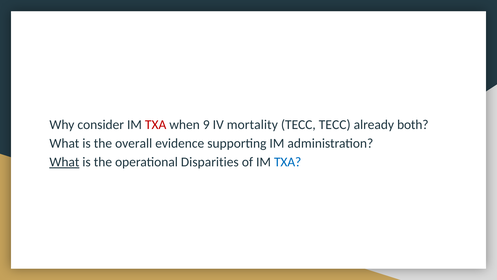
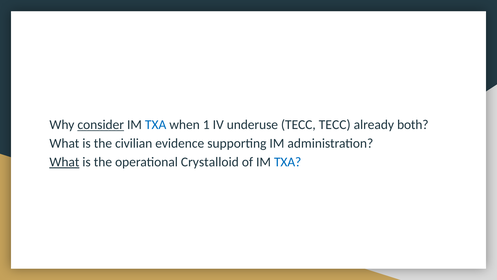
consider underline: none -> present (101, 125)
TXA colour: red -> blue (156, 125)
9: 9 -> 1 (206, 125)
mortality: mortality -> underuse (252, 125)
overall: overall -> civilian (134, 143)
Disparities: Disparities -> Crystalloid (210, 162)
